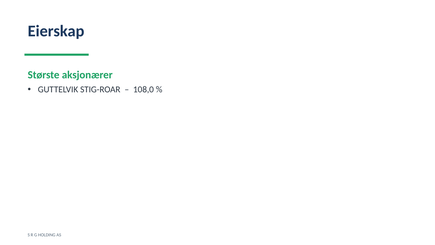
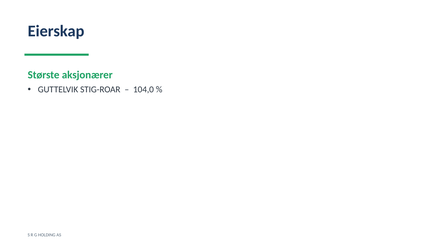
108,0: 108,0 -> 104,0 (143, 89)
